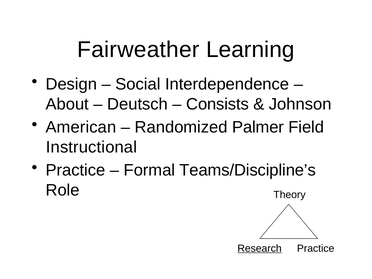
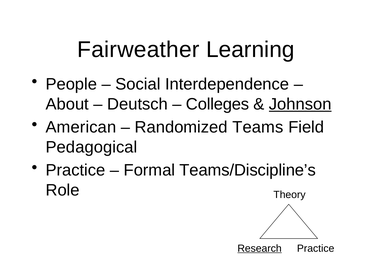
Design: Design -> People (71, 84)
Consists: Consists -> Colleges (218, 104)
Johnson underline: none -> present (300, 104)
Palmer: Palmer -> Teams (258, 127)
Instructional: Instructional -> Pedagogical (92, 147)
